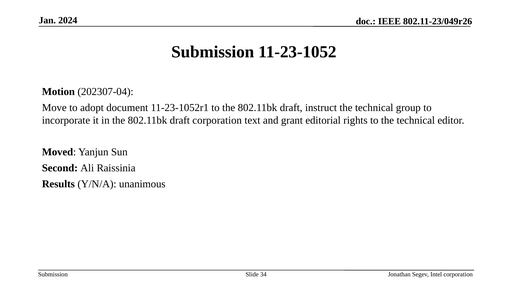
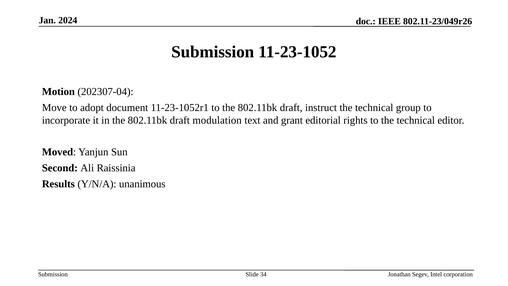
draft corporation: corporation -> modulation (217, 120)
